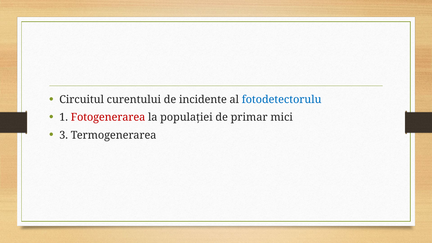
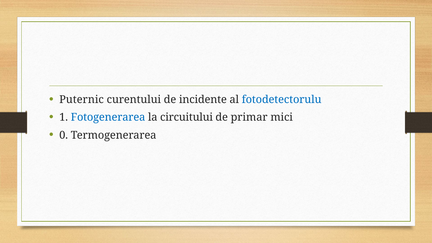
Circuitul: Circuitul -> Puternic (82, 99)
Fotogenerarea colour: red -> blue (108, 117)
populației: populației -> circuitului (187, 117)
3: 3 -> 0 (64, 135)
